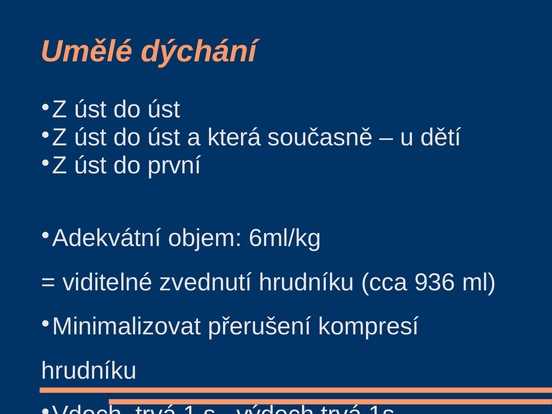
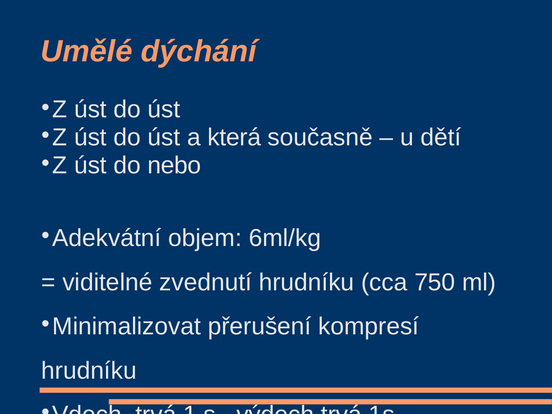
první: první -> nebo (174, 165)
936: 936 -> 750 (435, 282)
